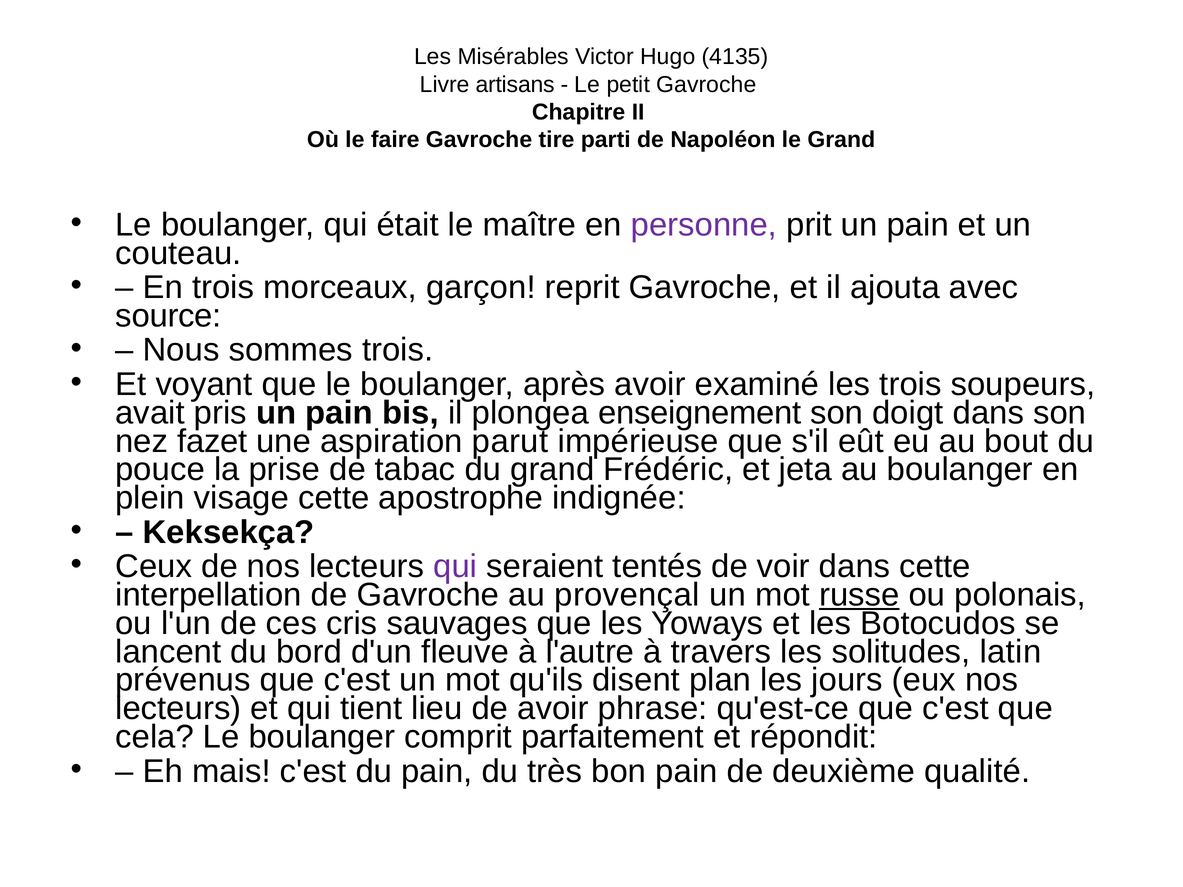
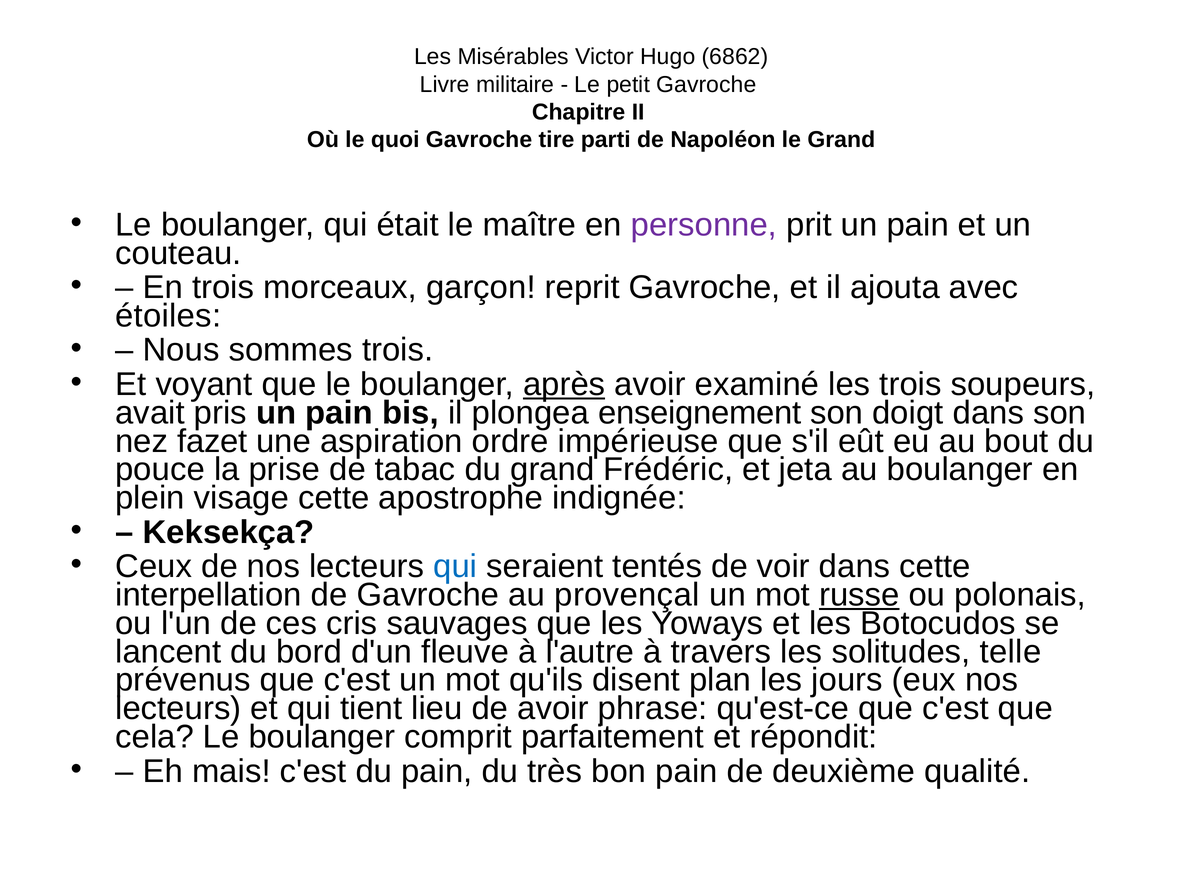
4135: 4135 -> 6862 (735, 57)
artisans: artisans -> militaire (515, 84)
faire: faire -> quoi (395, 140)
source: source -> étoiles (168, 316)
après underline: none -> present (564, 384)
parut: parut -> ordre (510, 441)
qui colour: purple -> blue (455, 567)
latin: latin -> telle (1011, 652)
